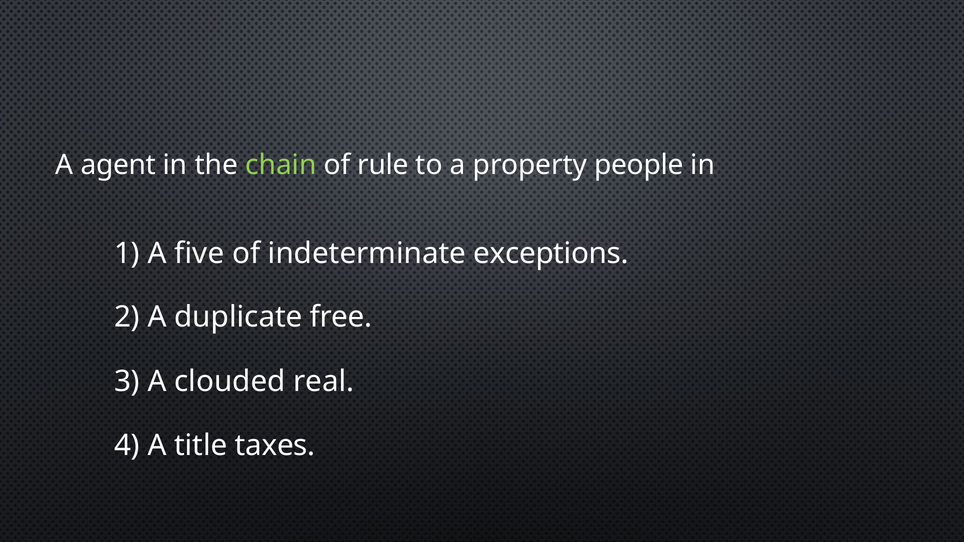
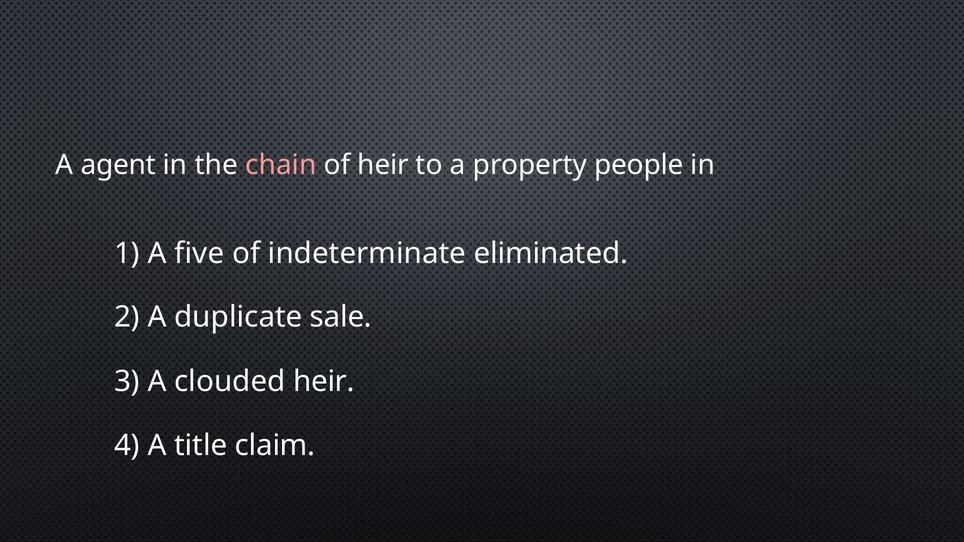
chain colour: light green -> pink (281, 165)
of rule: rule -> heir (383, 165)
exceptions: exceptions -> eliminated (551, 254)
free: free -> sale (341, 317)
clouded real: real -> heir (324, 381)
taxes: taxes -> claim (275, 446)
